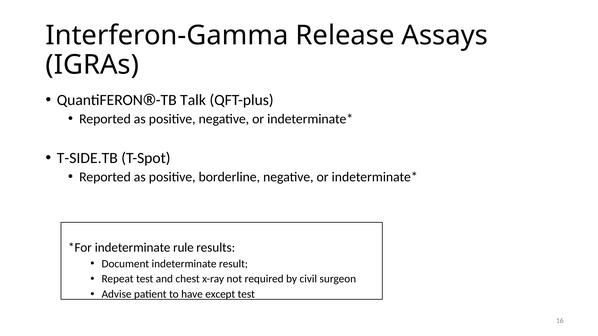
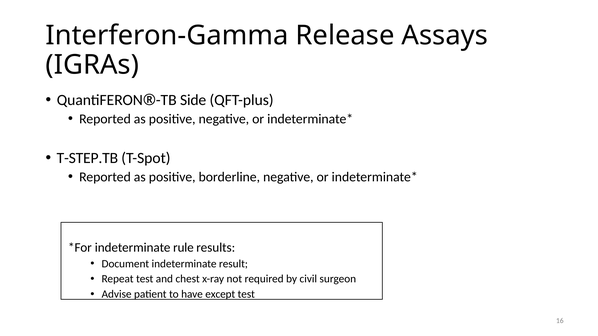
Talk: Talk -> Side (193, 100)
T-SIDE.TB: T-SIDE.TB -> T-STEP.TB (87, 158)
